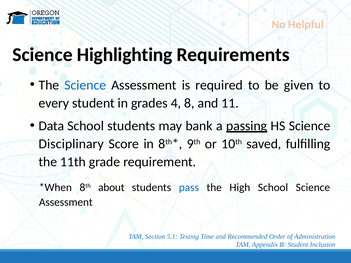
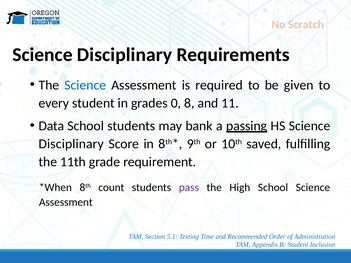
Helpful: Helpful -> Scratch (306, 25)
Highlighting: Highlighting -> Disciplinary (125, 55)
4: 4 -> 0 (176, 103)
about: about -> count (111, 188)
pass colour: blue -> purple (189, 188)
